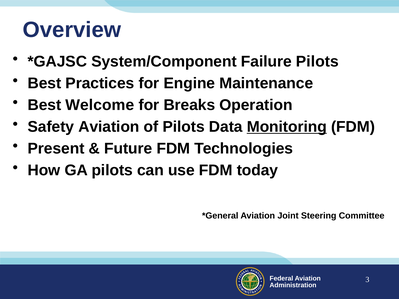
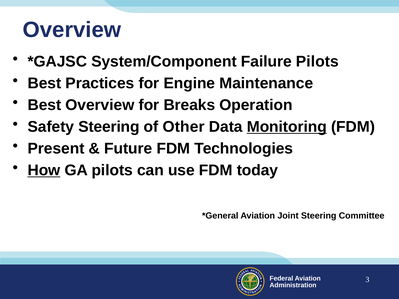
Best Welcome: Welcome -> Overview (100, 105)
Safety Aviation: Aviation -> Steering (109, 127)
of Pilots: Pilots -> Other (184, 127)
How underline: none -> present (44, 170)
